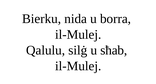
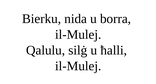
sħab: sħab -> ħalli (114, 50)
